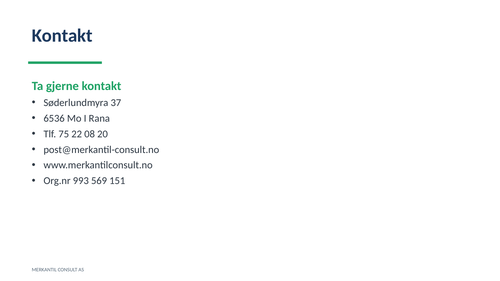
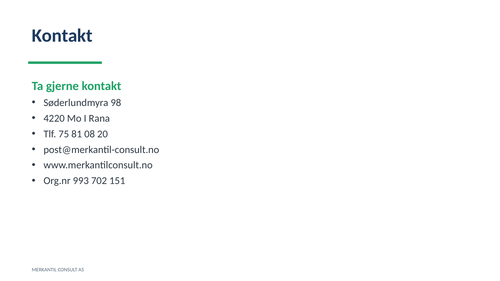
37: 37 -> 98 (116, 103)
6536: 6536 -> 4220 (54, 118)
22: 22 -> 81 (77, 134)
569: 569 -> 702 (99, 181)
